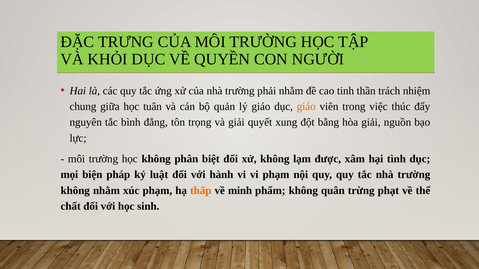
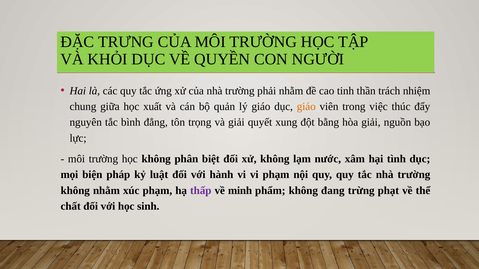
tuân: tuân -> xuất (152, 107)
được: được -> nước (328, 159)
thấp colour: orange -> purple (201, 191)
quân: quân -> đang (333, 191)
